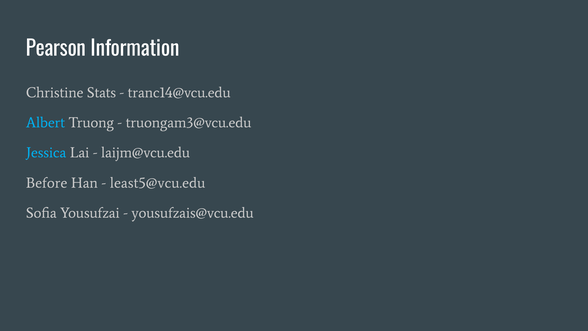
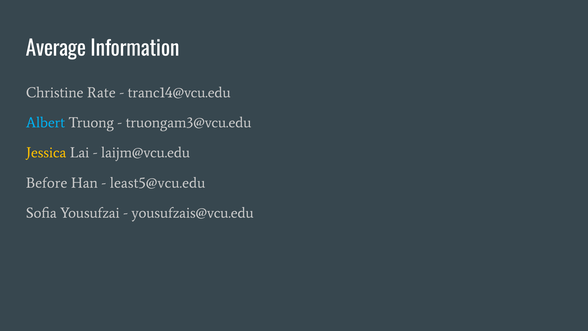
Pearson: Pearson -> Average (56, 49)
Stats: Stats -> Rate (101, 92)
Jessica colour: light blue -> yellow (46, 153)
